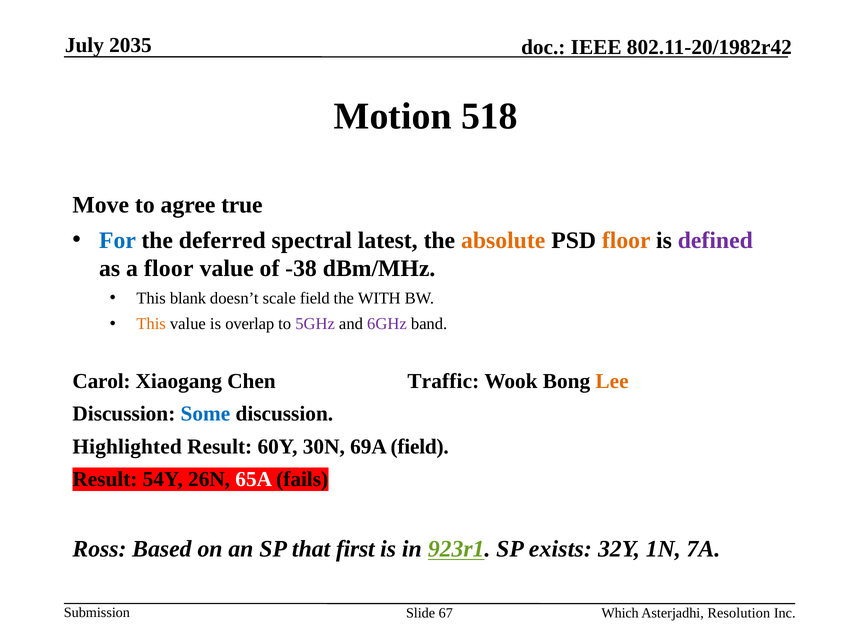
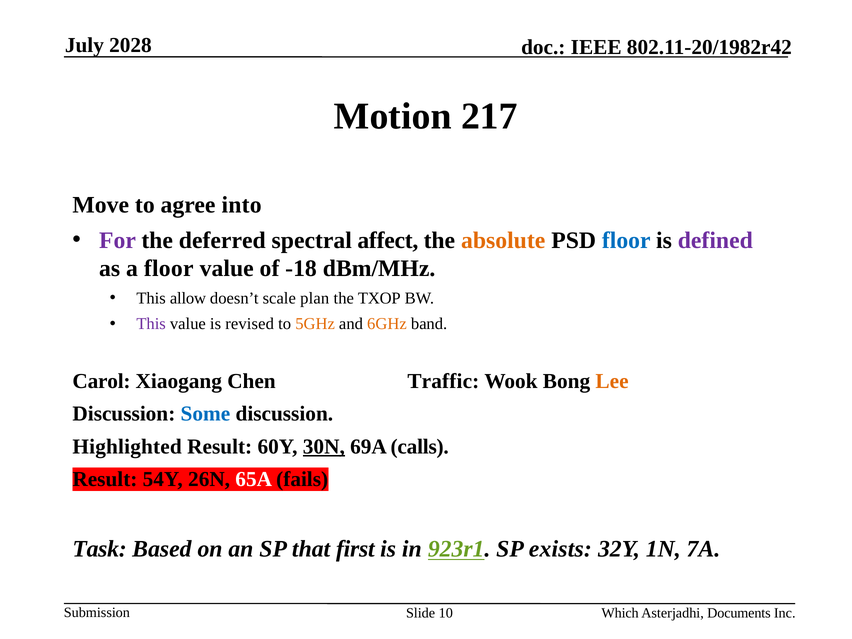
2035: 2035 -> 2028 (130, 45)
518: 518 -> 217 (489, 116)
true: true -> into (242, 205)
For colour: blue -> purple (117, 240)
latest: latest -> affect (388, 240)
floor colour: orange -> blue (626, 240)
-38: -38 -> -18 (301, 269)
blank: blank -> allow (188, 298)
scale field: field -> plan (315, 298)
WITH: WITH -> TXOP (379, 298)
This colour: orange -> purple (151, 324)
overlap: overlap -> revised (250, 324)
5GHz colour: purple -> orange (315, 324)
6GHz colour: purple -> orange (387, 324)
30N underline: none -> present (324, 447)
69A field: field -> calls (420, 447)
Ross: Ross -> Task (100, 549)
67: 67 -> 10 (446, 613)
Resolution: Resolution -> Documents (739, 613)
